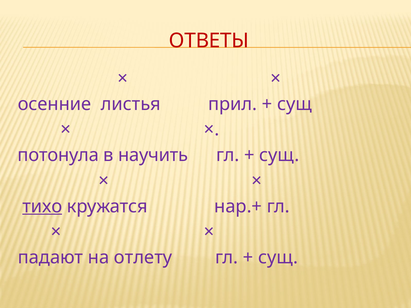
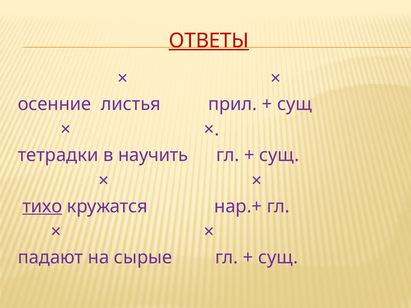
ОТВЕТЫ underline: none -> present (209, 41)
потонула: потонула -> тетрадки (58, 155)
отлету: отлету -> сырые (143, 258)
